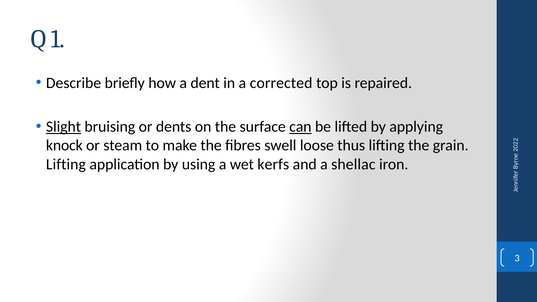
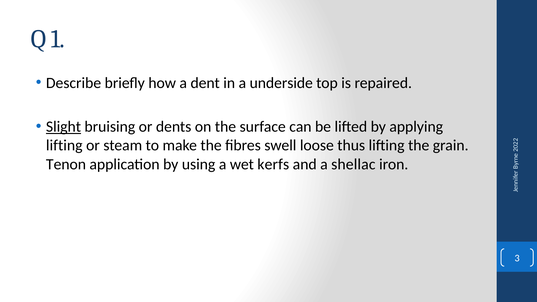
corrected: corrected -> underside (281, 83)
can underline: present -> none (300, 127)
knock: knock -> lifting (64, 146)
Lifting: Lifting -> Tenon (66, 164)
